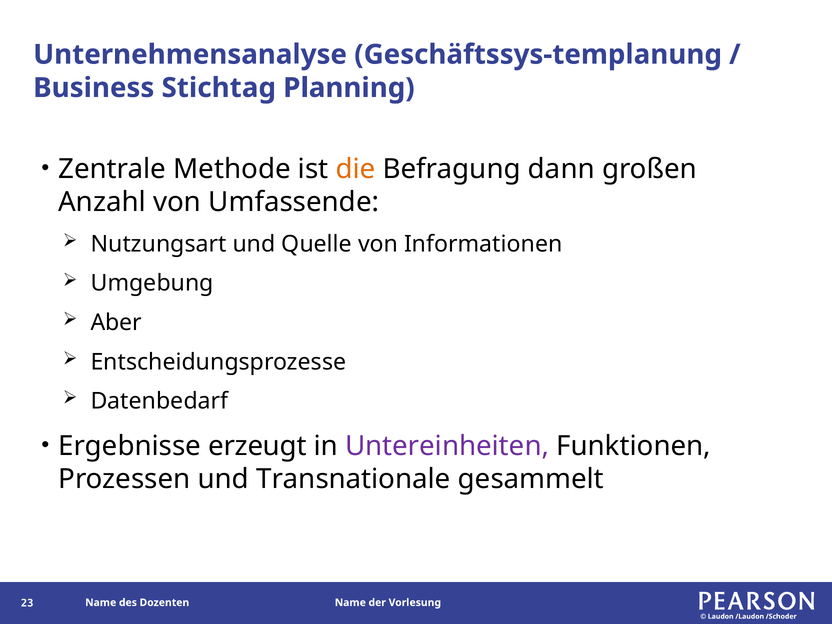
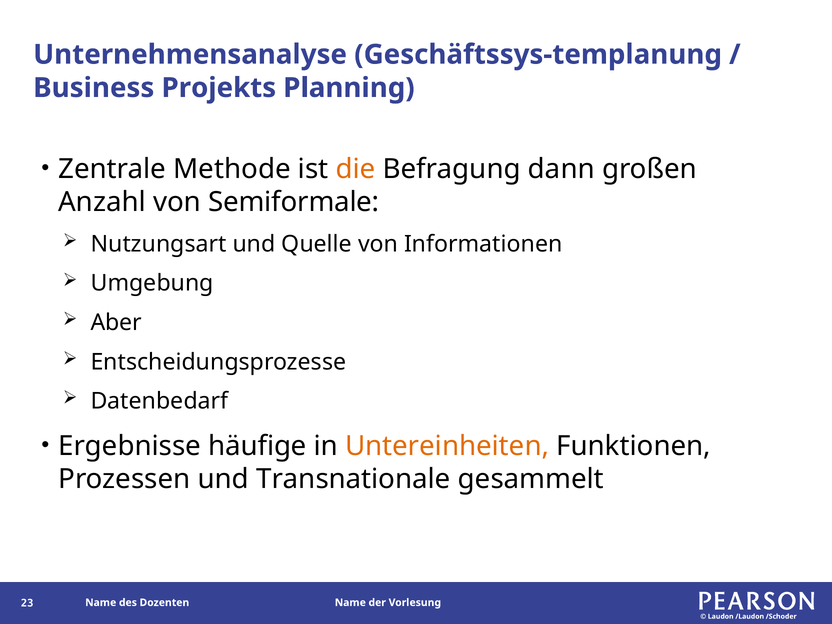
Stichtag: Stichtag -> Projekts (219, 88)
Umfassende: Umfassende -> Semiformale (294, 202)
erzeugt: erzeugt -> häufige (257, 446)
Untereinheiten colour: purple -> orange (447, 446)
